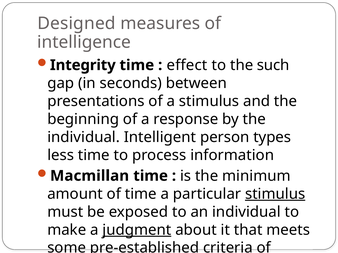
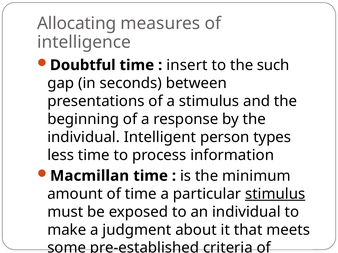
Designed: Designed -> Allocating (77, 23)
Integrity: Integrity -> Doubtful (83, 65)
effect: effect -> insert (187, 65)
judgment underline: present -> none (137, 230)
